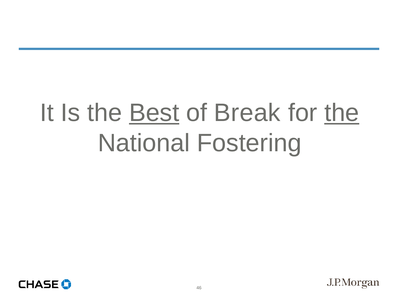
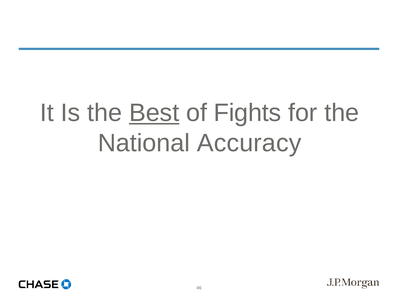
Break: Break -> Fights (247, 113)
the underline: present -> none (342, 113)
Fostering: Fostering -> Accuracy (249, 143)
